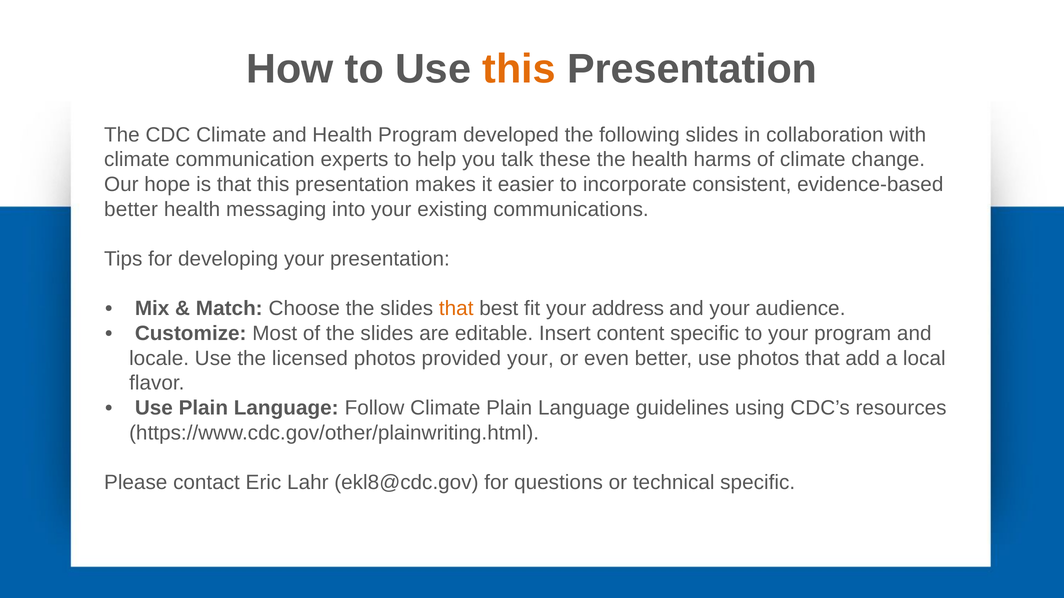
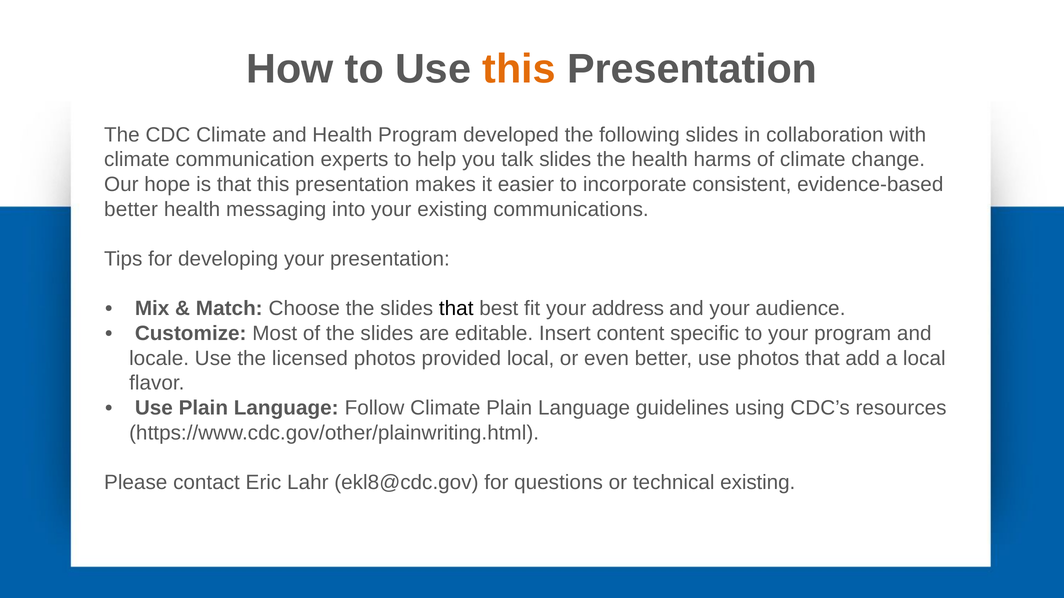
talk these: these -> slides (565, 160)
that colour: orange -> black (456, 309)
provided your: your -> local (531, 359)
technical specific: specific -> existing (758, 483)
